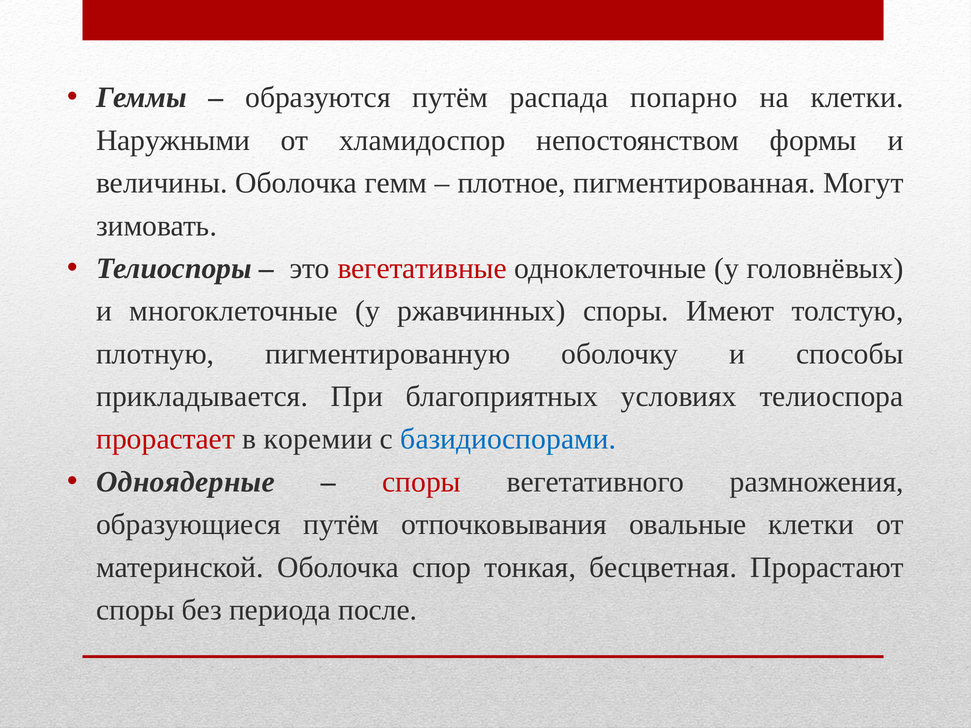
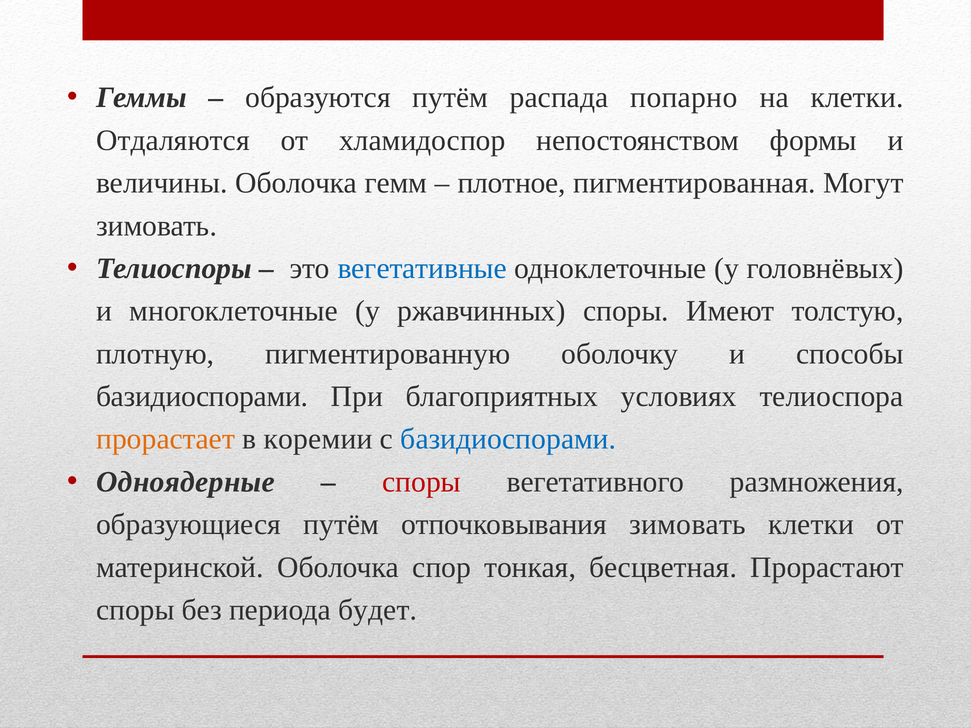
Наружными: Наружными -> Отдаляются (173, 140)
вегетативные colour: red -> blue (422, 269)
прикладывается: прикладывается -> базидиоспорами (202, 397)
прорастает colour: red -> orange (166, 439)
отпочковывания овальные: овальные -> зимовать (688, 525)
после: после -> будет (378, 610)
